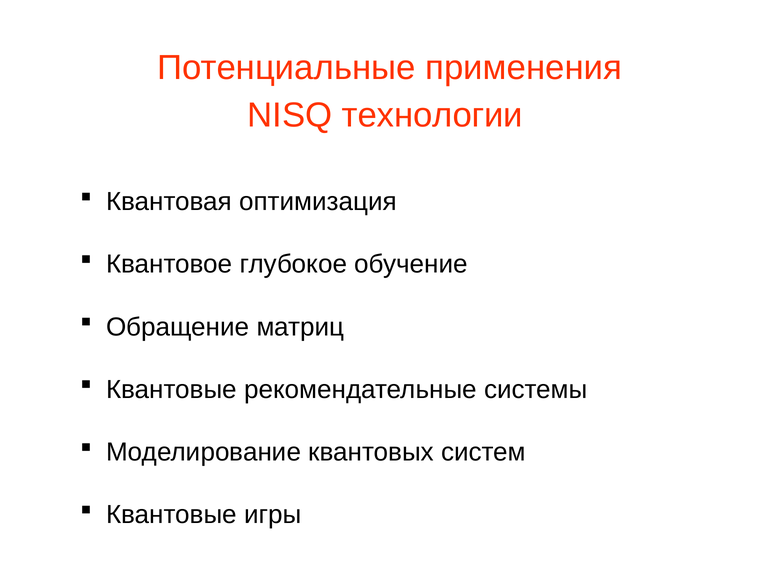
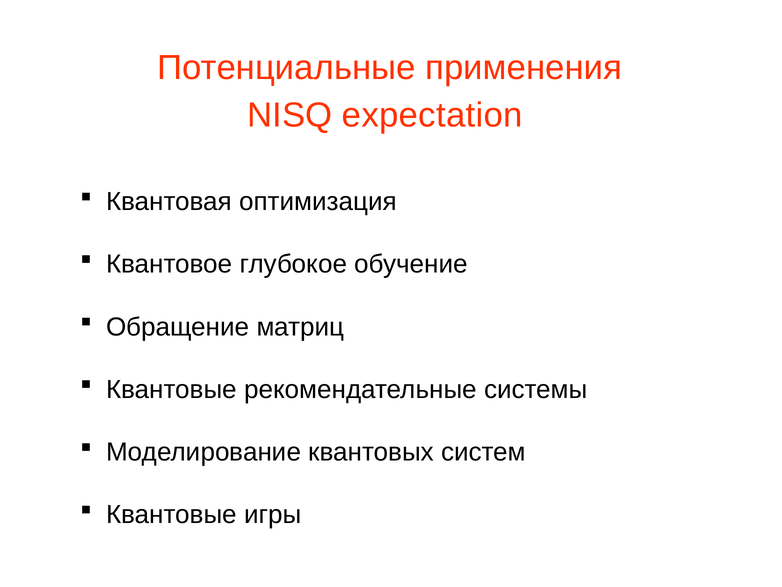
технологии: технологии -> expectation (432, 115)
